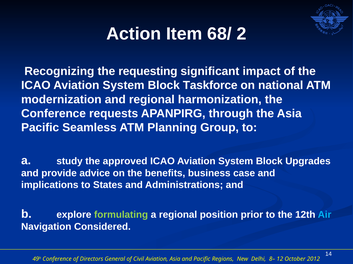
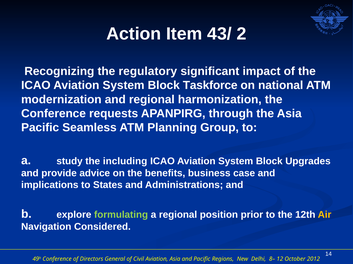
68/: 68/ -> 43/ (219, 34)
requesting: requesting -> regulatory (148, 71)
approved: approved -> including (125, 161)
Air colour: light blue -> yellow (325, 215)
